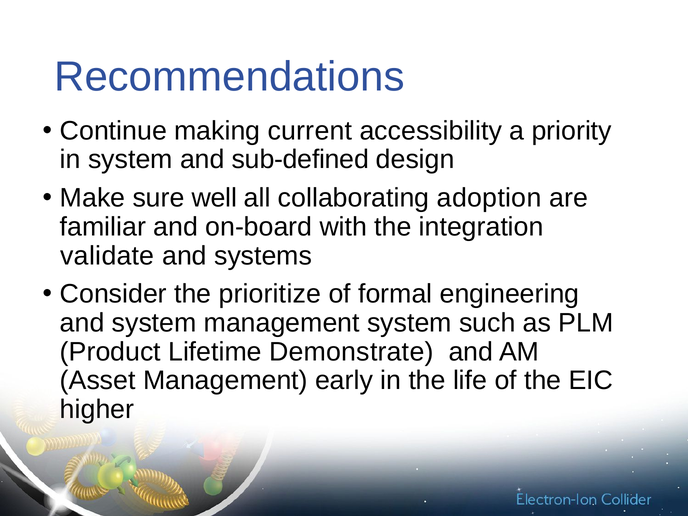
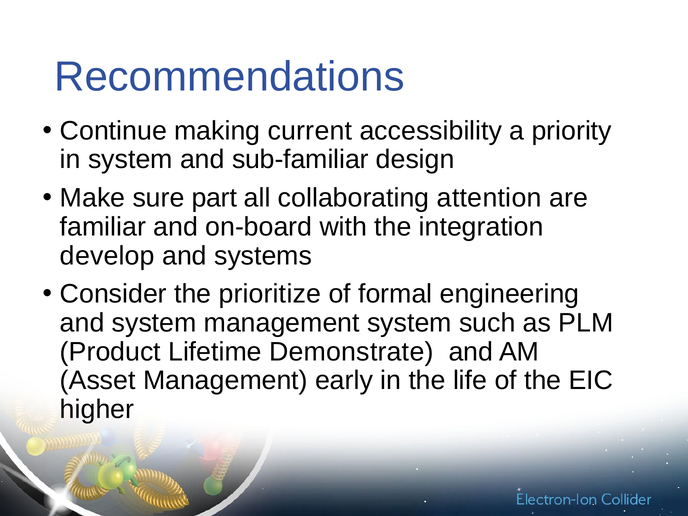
sub-defined: sub-defined -> sub-familiar (300, 160)
well: well -> part (214, 198)
adoption: adoption -> attention (489, 198)
validate: validate -> develop (107, 256)
